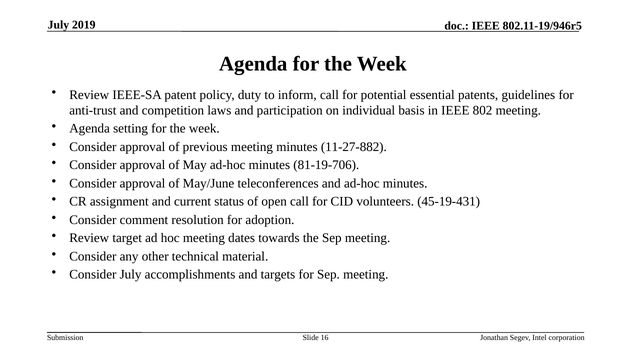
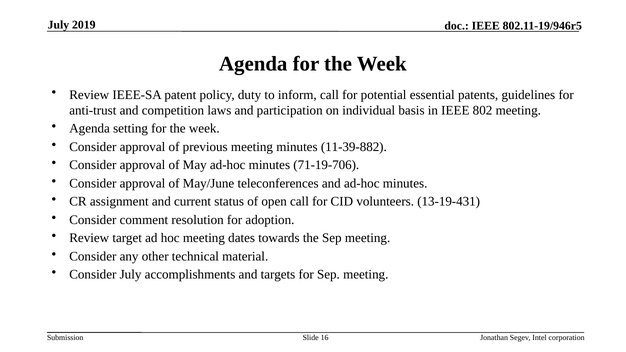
11-27-882: 11-27-882 -> 11-39-882 (354, 147)
81-19-706: 81-19-706 -> 71-19-706 (326, 165)
45-19-431: 45-19-431 -> 13-19-431 (449, 202)
